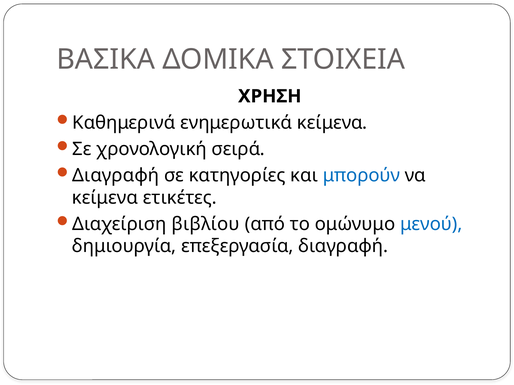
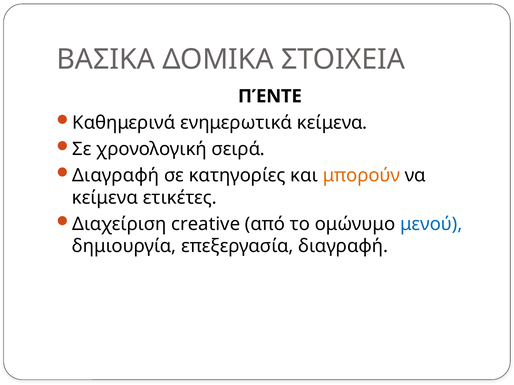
ΧΡΗΣΗ: ΧΡΗΣΗ -> ΠΈΝΤΕ (270, 96)
μπορούν colour: blue -> orange (361, 176)
βιβλίου: βιβλίου -> creative (206, 224)
